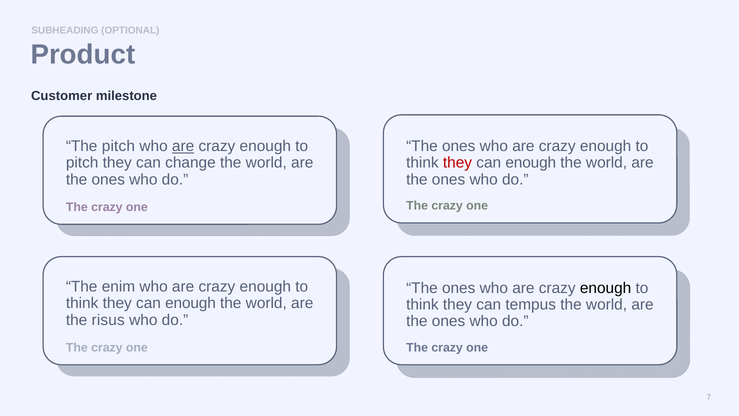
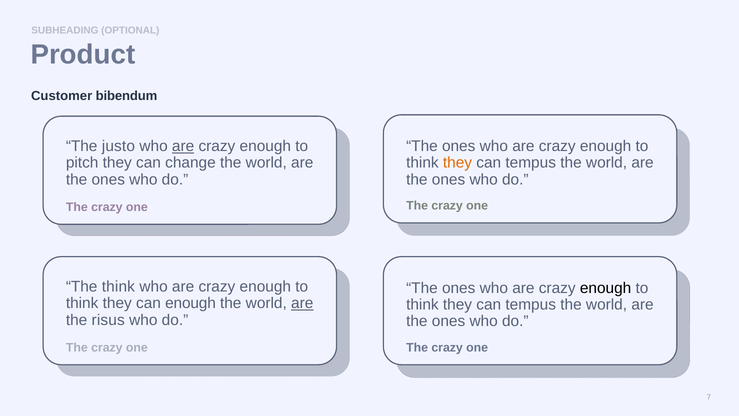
milestone: milestone -> bibendum (127, 96)
The pitch: pitch -> justo (118, 146)
they colour: red -> orange (458, 163)
enough: enough -> tempus (531, 163)
The enim: enim -> think (118, 286)
are underline: none -> present (302, 303)
